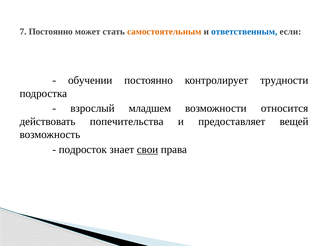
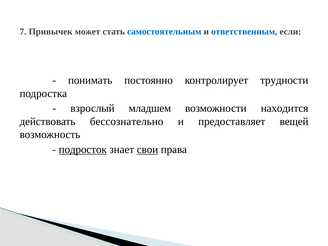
7 Постоянно: Постоянно -> Привычек (51, 32)
самостоятельным colour: orange -> blue (164, 32)
обучении: обучении -> понимать (90, 80)
относится: относится -> находится (285, 108)
попечительства: попечительства -> бессознательно (127, 121)
подросток underline: none -> present (83, 150)
